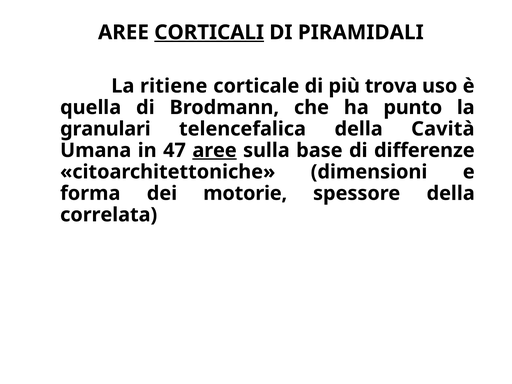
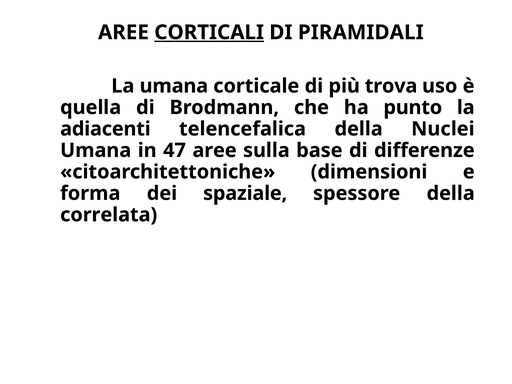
La ritiene: ritiene -> umana (174, 86)
granulari: granulari -> adiacenti (105, 129)
Cavità: Cavità -> Nuclei (443, 129)
aree underline: present -> none (215, 150)
motorie: motorie -> spaziale (245, 193)
